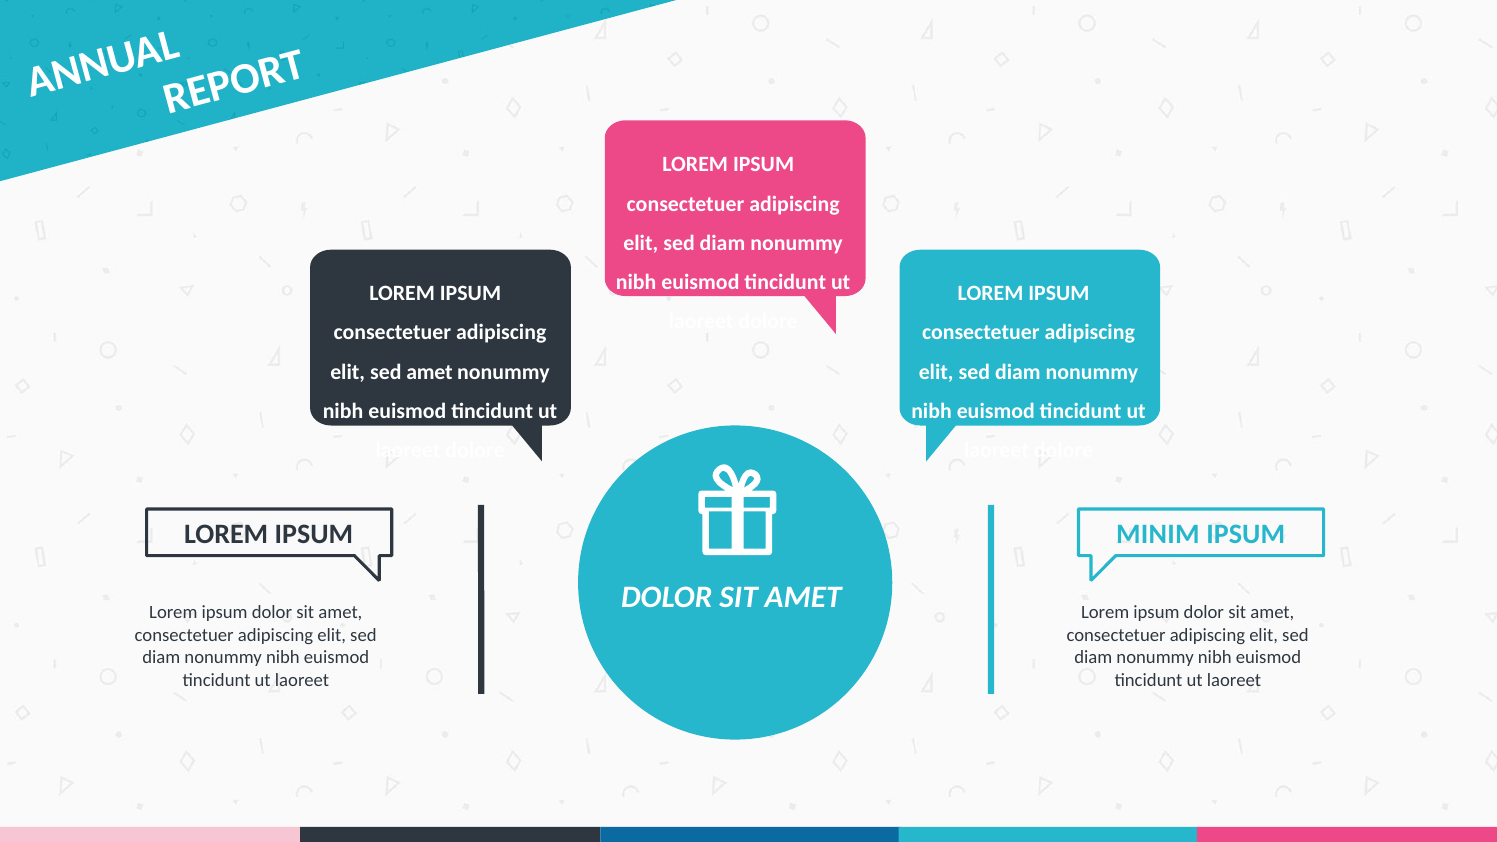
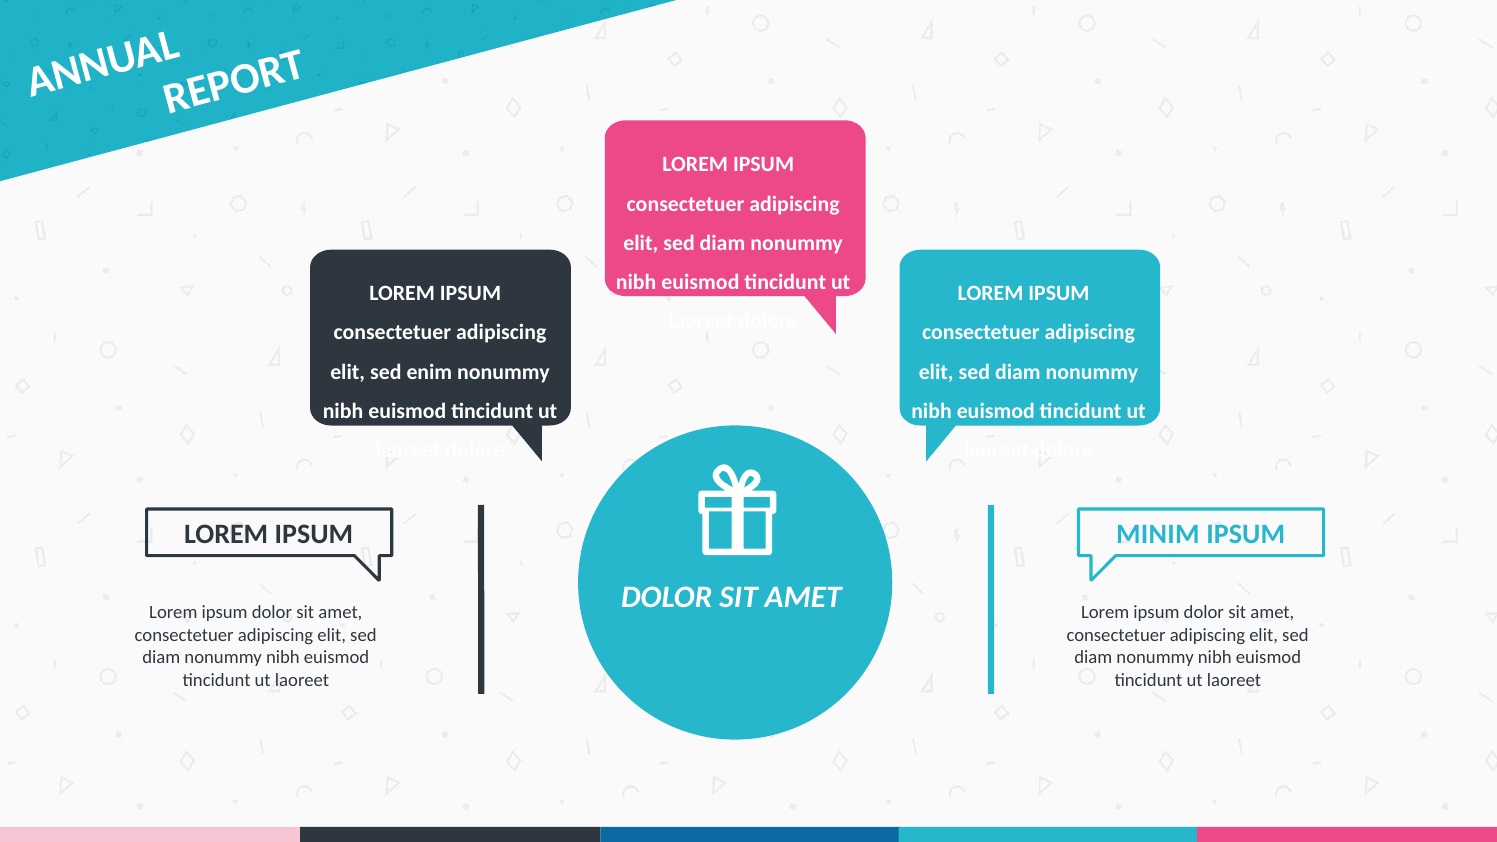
sed amet: amet -> enim (429, 372)
